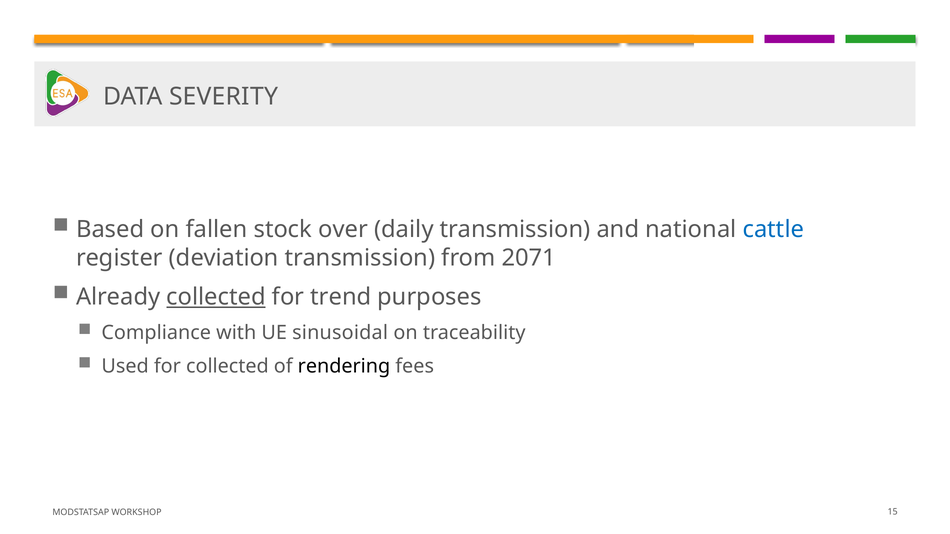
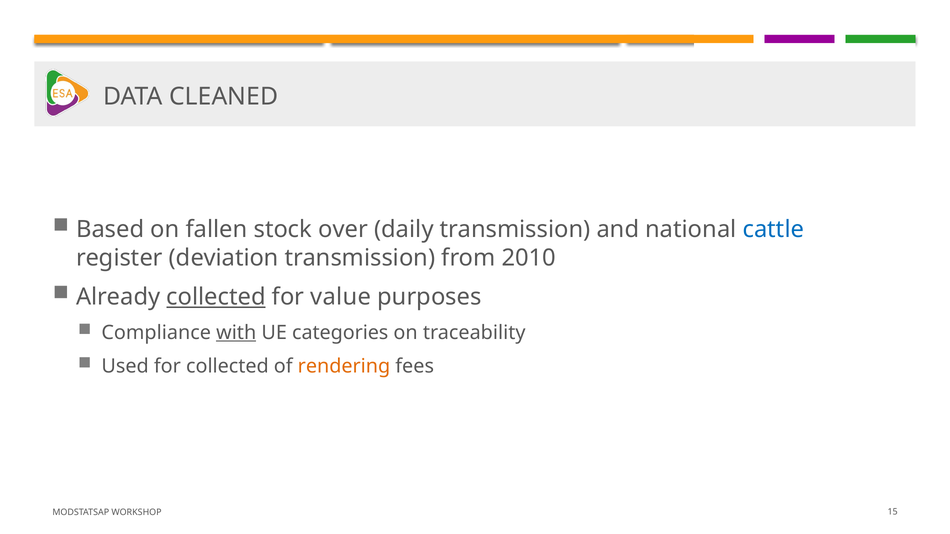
SEVERITY: SEVERITY -> CLEANED (224, 97)
2071: 2071 -> 2010 (529, 258)
trend: trend -> value (341, 297)
with underline: none -> present (236, 333)
sinusoidal: sinusoidal -> categories (340, 333)
rendering colour: black -> orange (344, 367)
